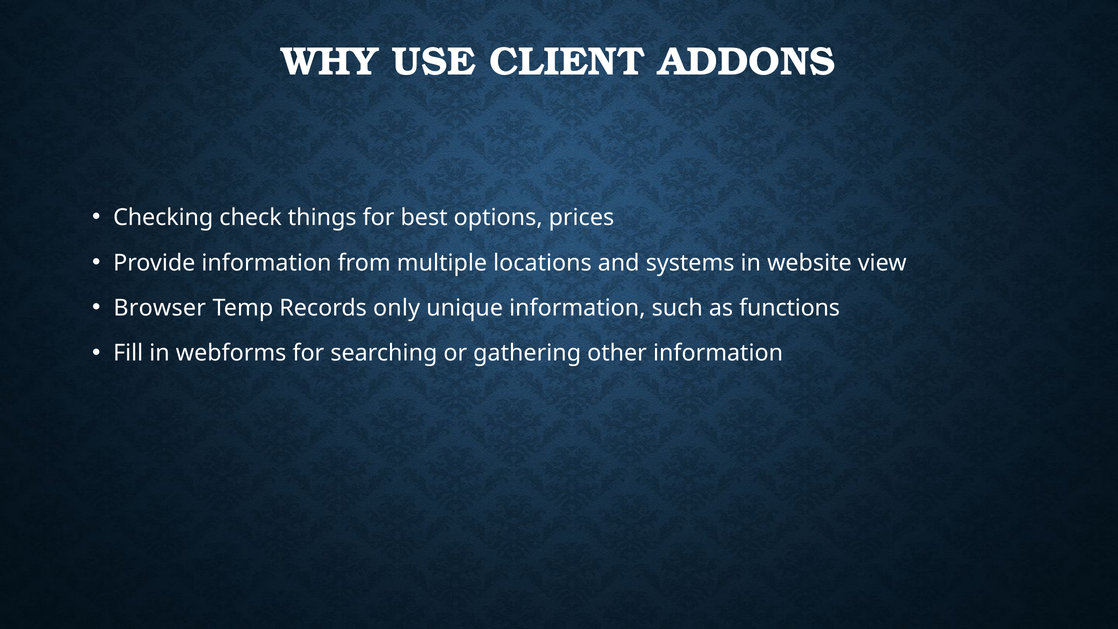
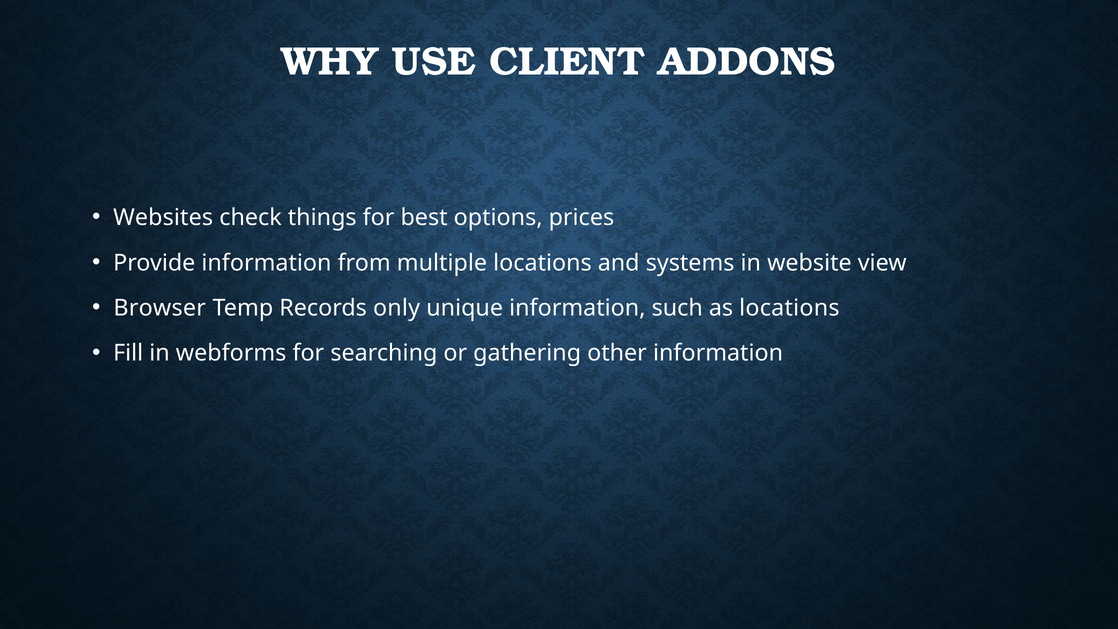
Checking: Checking -> Websites (163, 218)
as functions: functions -> locations (789, 308)
